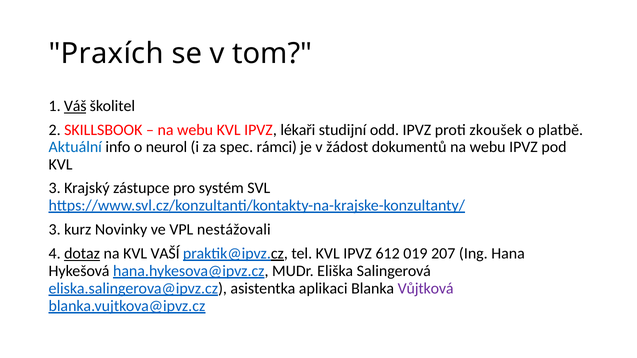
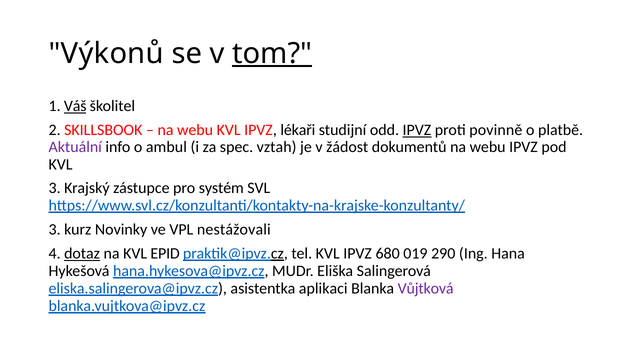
Praxích: Praxích -> Výkonů (106, 54)
tom underline: none -> present (272, 54)
IPVZ underline: none -> present (417, 130)
zkoušek: zkoušek -> povinně (496, 130)
Aktuální colour: blue -> purple (75, 147)
neurol: neurol -> ambul (166, 147)
rámci: rámci -> vztah (277, 147)
VAŠÍ: VAŠÍ -> EPID (165, 254)
612: 612 -> 680 (388, 254)
207: 207 -> 290 (443, 254)
